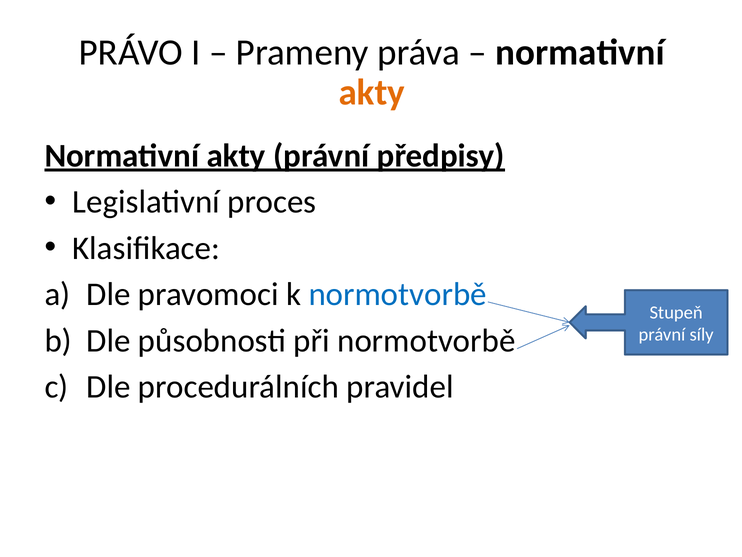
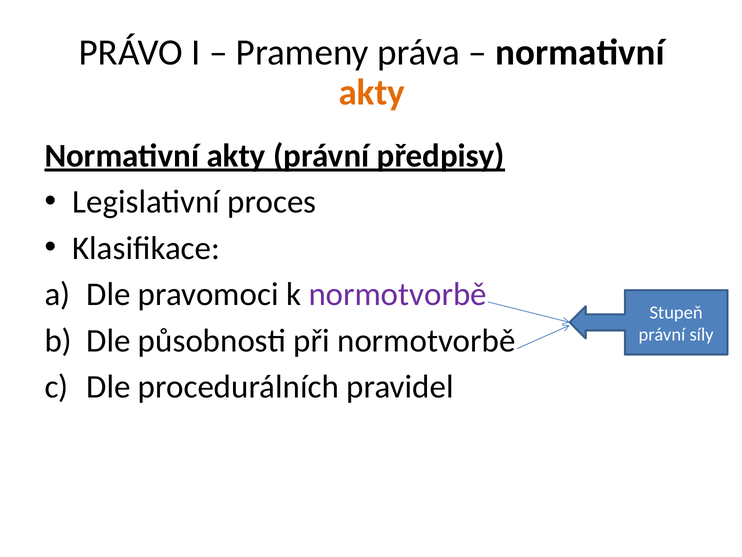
normotvorbě colour: blue -> purple (398, 294)
